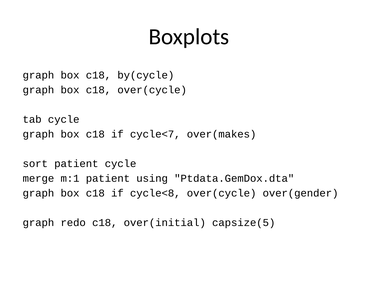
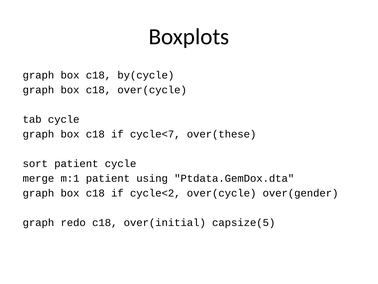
over(makes: over(makes -> over(these (222, 134)
cycle<8: cycle<8 -> cycle<2 (155, 193)
